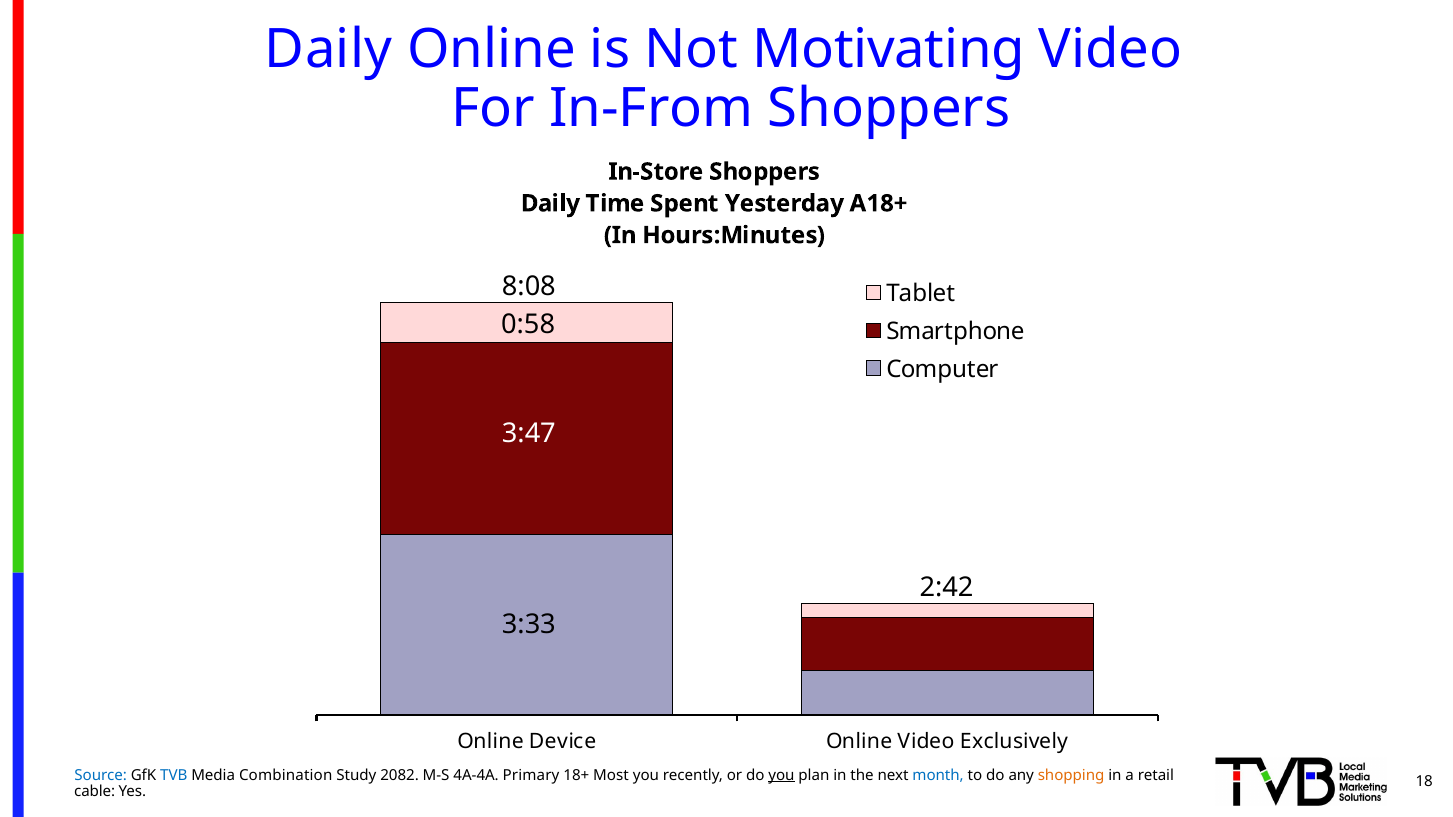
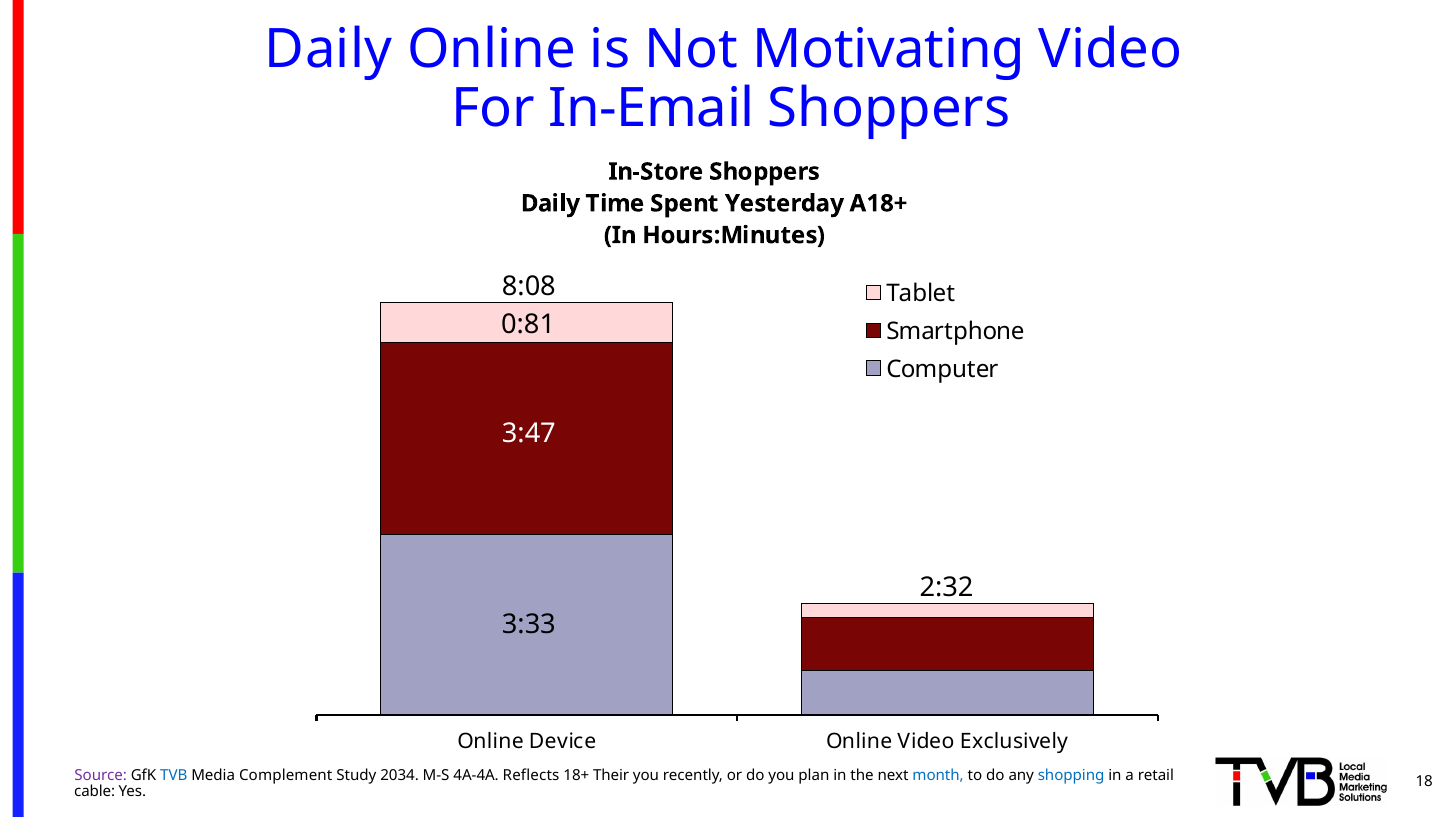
In-From: In-From -> In-Email (652, 109)
0:58: 0:58 -> 0:81 (528, 325)
2:42: 2:42 -> 2:32 (947, 588)
Source colour: blue -> purple (101, 776)
Combination: Combination -> Complement (286, 776)
2082: 2082 -> 2034 (400, 776)
Primary: Primary -> Reflects (531, 776)
Most: Most -> Their (611, 776)
you underline: present -> none (782, 776)
shopping colour: orange -> blue (1071, 776)
